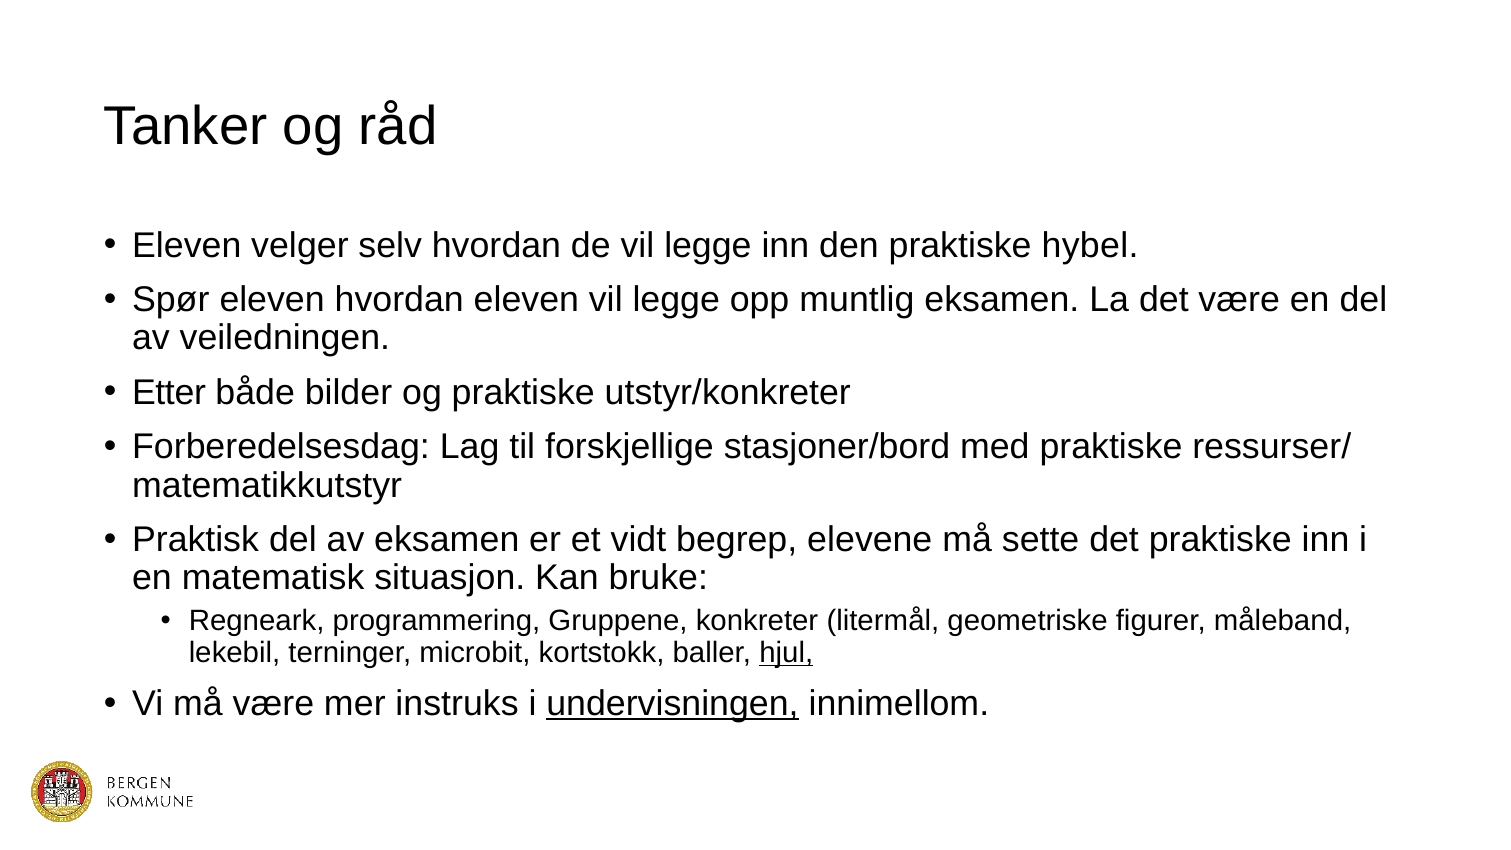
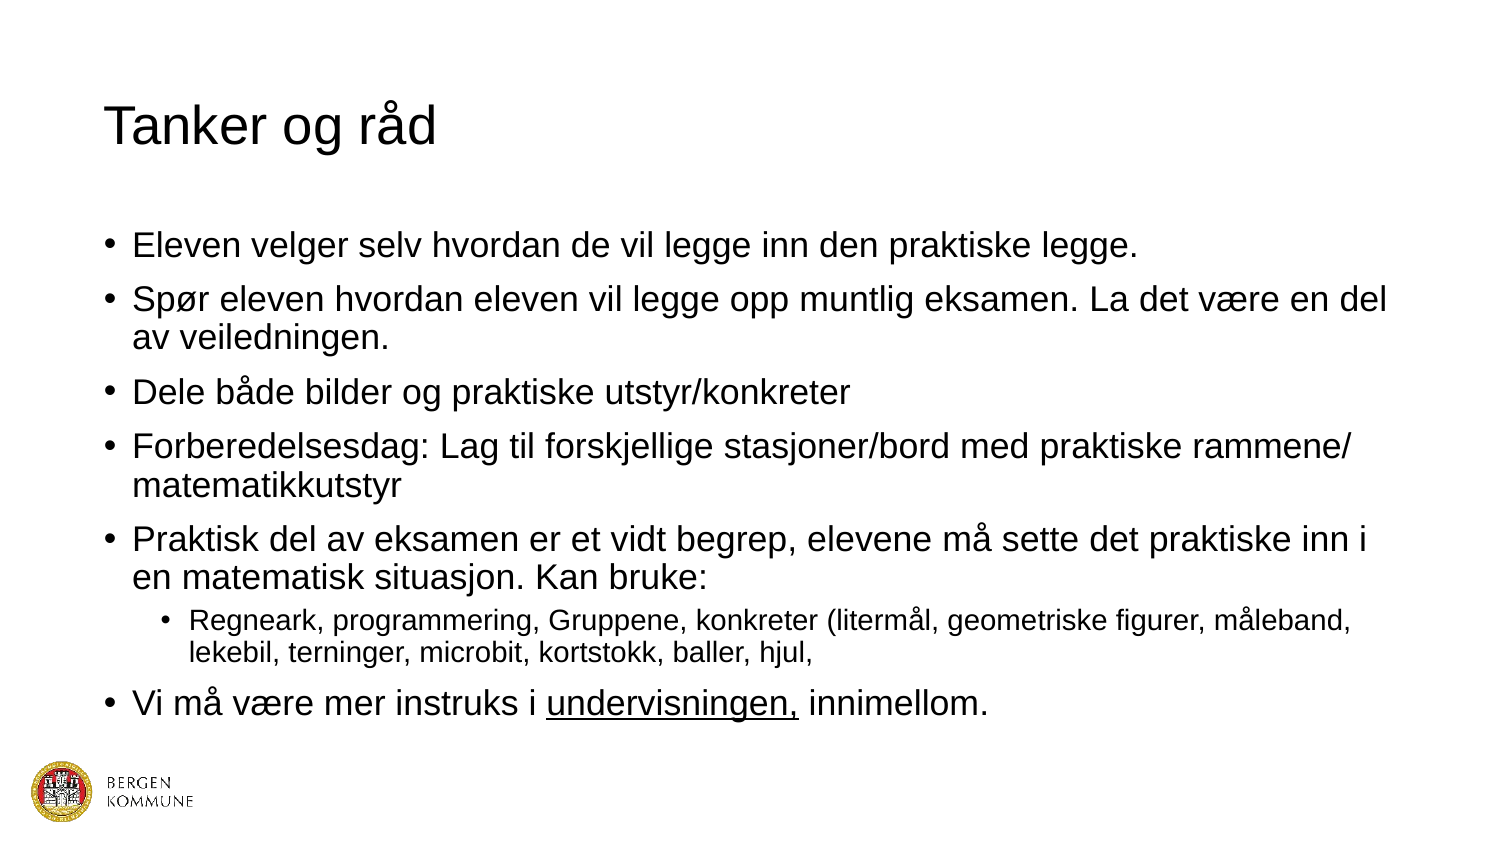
praktiske hybel: hybel -> legge (1090, 245)
Etter: Etter -> Dele (169, 393)
ressurser/: ressurser/ -> rammene/ (1272, 447)
hjul underline: present -> none (786, 653)
